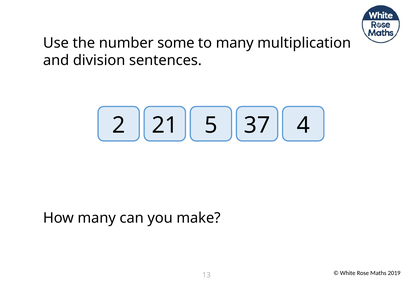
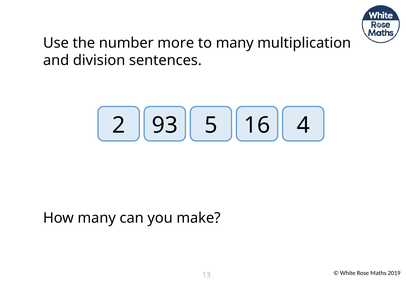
some: some -> more (176, 43)
21: 21 -> 93 (165, 125)
37: 37 -> 16 (257, 125)
